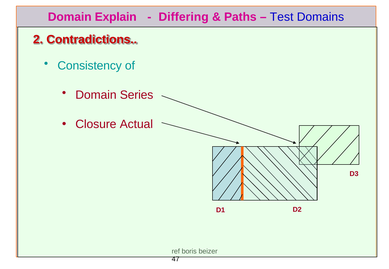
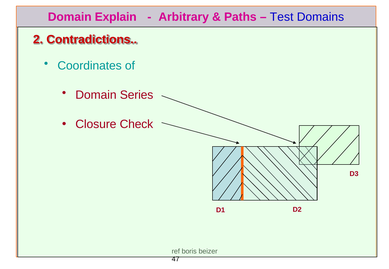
Differing: Differing -> Arbitrary (184, 17)
Consistency: Consistency -> Coordinates (90, 66)
Actual: Actual -> Check (136, 124)
